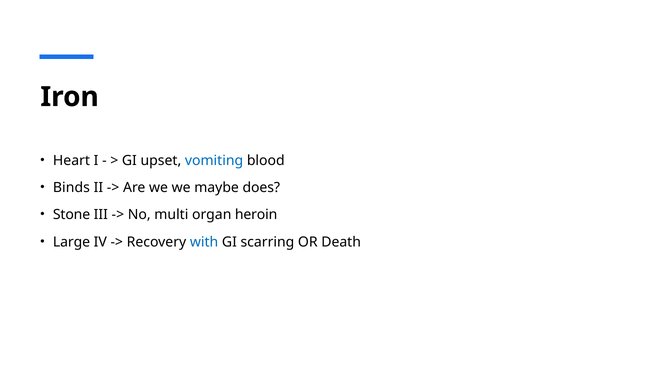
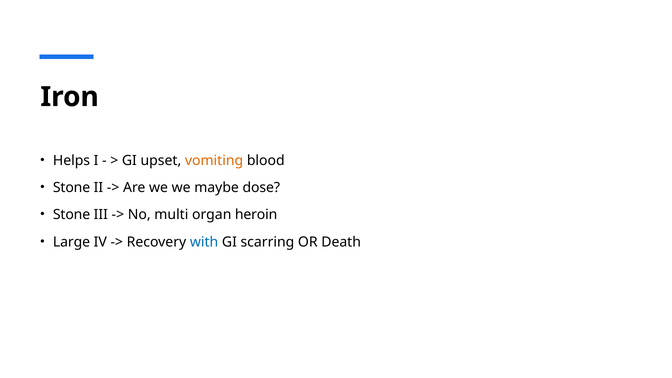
Heart: Heart -> Helps (71, 160)
vomiting colour: blue -> orange (214, 160)
Binds: Binds -> Stone (72, 188)
does: does -> dose (261, 188)
